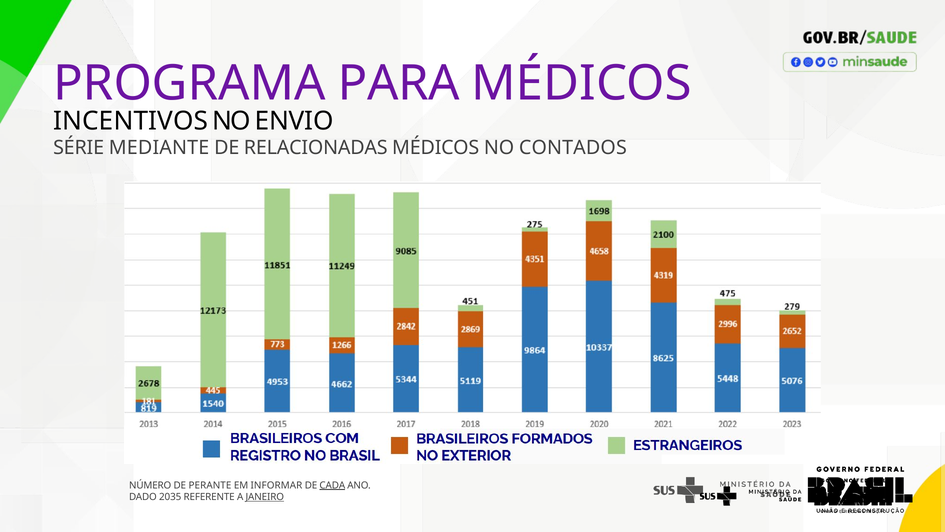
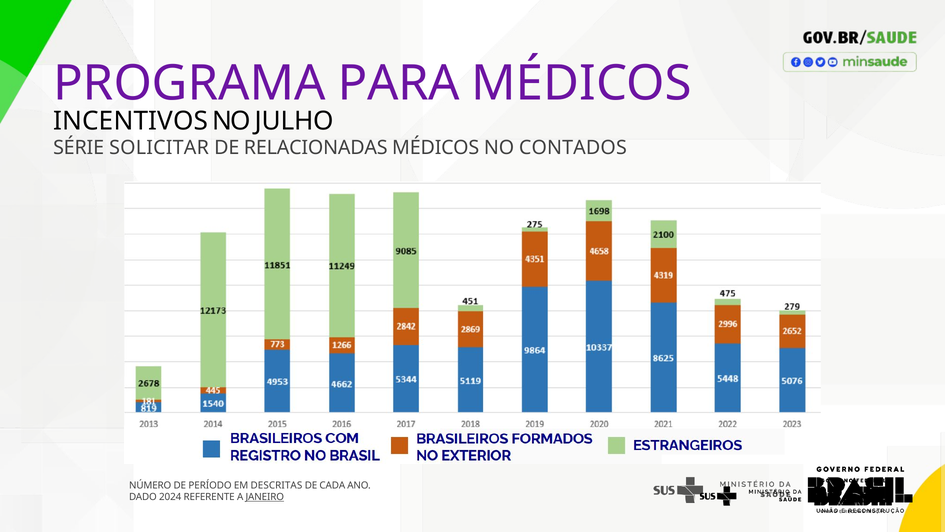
ENVIO: ENVIO -> JULHO (294, 121)
MEDIANTE: MEDIANTE -> SOLICITAR (159, 147)
PERANTE: PERANTE -> PERÍODO (210, 485)
INFORMAR: INFORMAR -> DESCRITAS (276, 485)
CADA underline: present -> none (332, 485)
2035: 2035 -> 2024 (170, 497)
